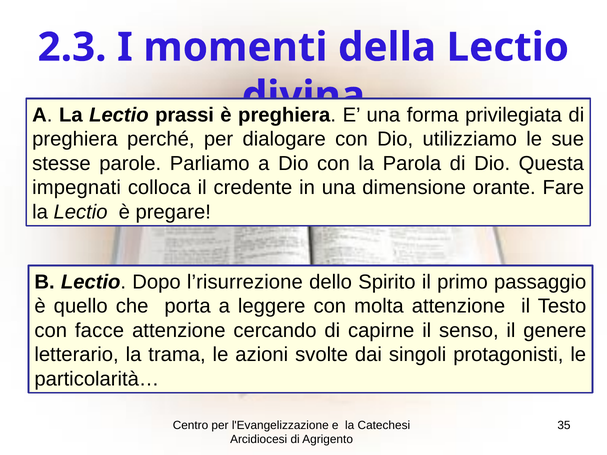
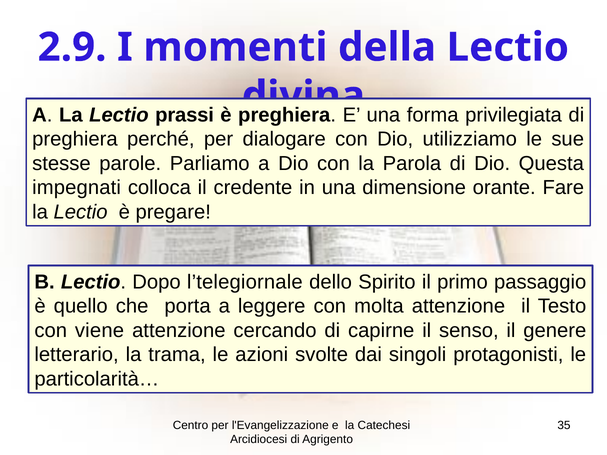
2.3: 2.3 -> 2.9 (72, 47)
l’risurrezione: l’risurrezione -> l’telegiornale (245, 282)
facce: facce -> viene (100, 331)
